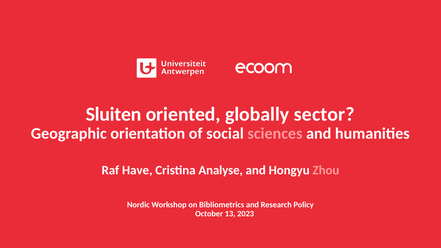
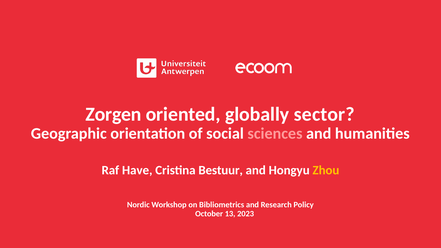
Sluiten: Sluiten -> Zorgen (114, 114)
Analyse: Analyse -> Bestuur (221, 170)
Zhou colour: pink -> yellow (326, 170)
